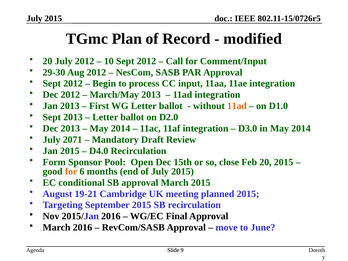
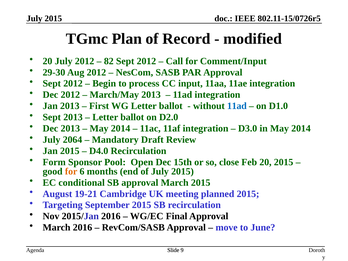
10: 10 -> 82 (109, 61)
11ad colour: orange -> blue (237, 106)
2071: 2071 -> 2064 (72, 140)
